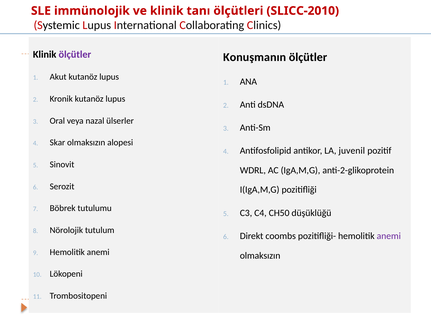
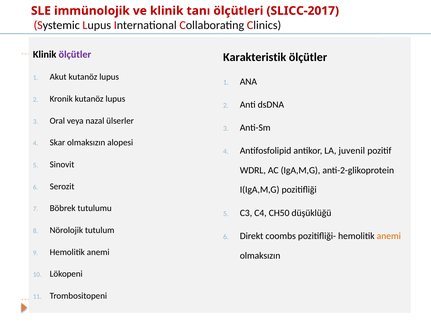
SLICC-2010: SLICC-2010 -> SLICC-2017 (303, 11)
Konuşmanın: Konuşmanın -> Karakteristik (255, 57)
anemi colour: purple -> orange (389, 236)
